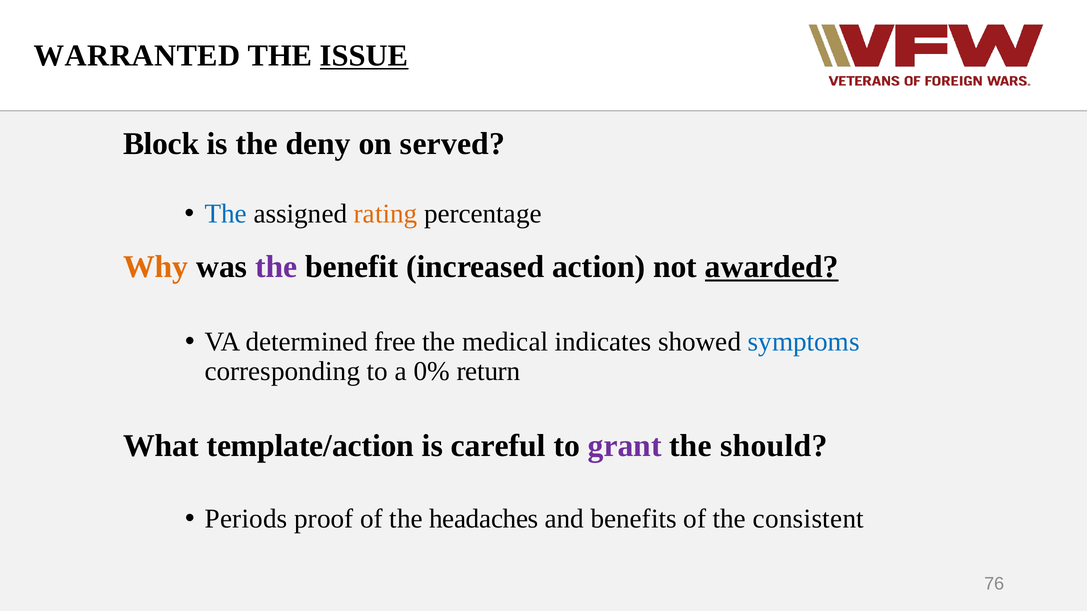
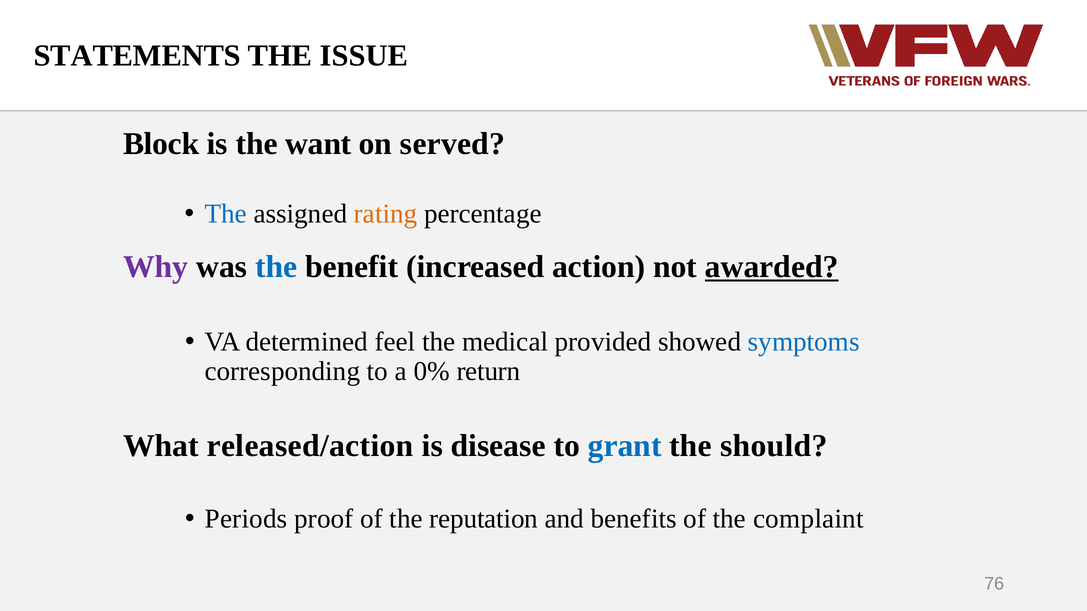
WARRANTED: WARRANTED -> STATEMENTS (137, 56)
ISSUE underline: present -> none (364, 56)
deny: deny -> want (318, 144)
Why colour: orange -> purple (156, 267)
the colour: purple -> blue (276, 267)
free: free -> feel (395, 342)
indicates: indicates -> provided (603, 342)
template/action: template/action -> released/action (310, 446)
careful: careful -> disease (498, 446)
grant colour: purple -> blue (625, 446)
headaches: headaches -> reputation (484, 519)
consistent: consistent -> complaint (808, 519)
